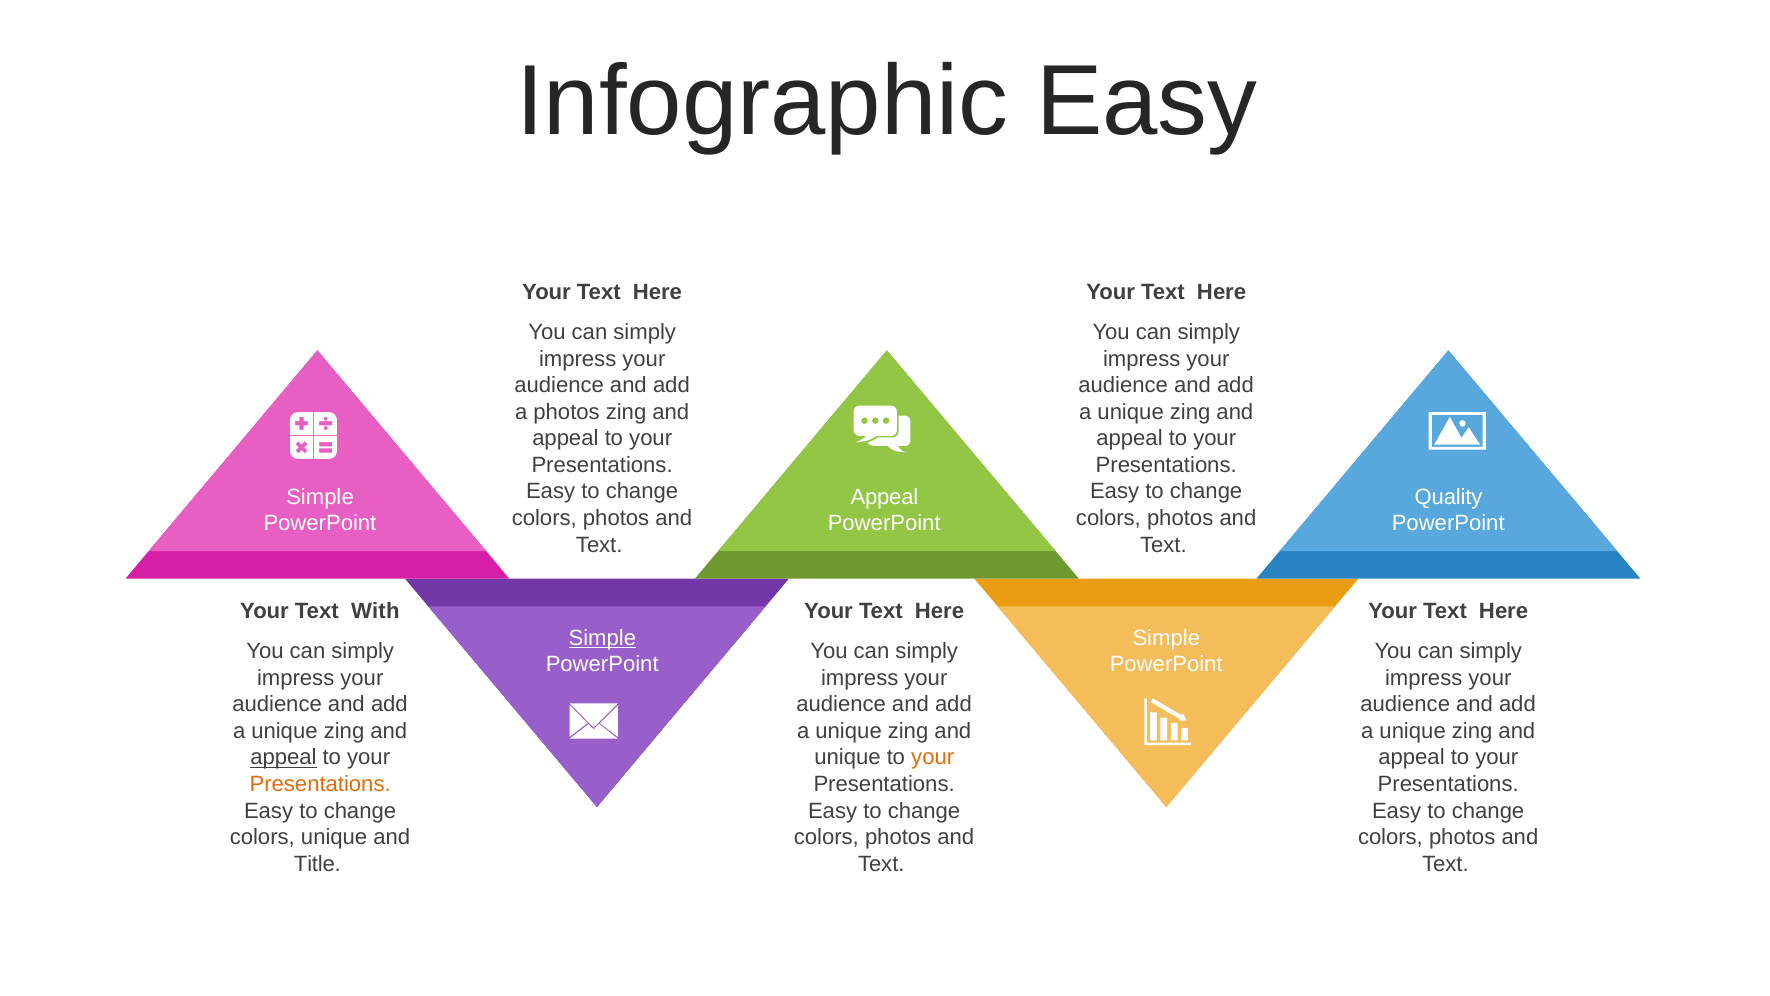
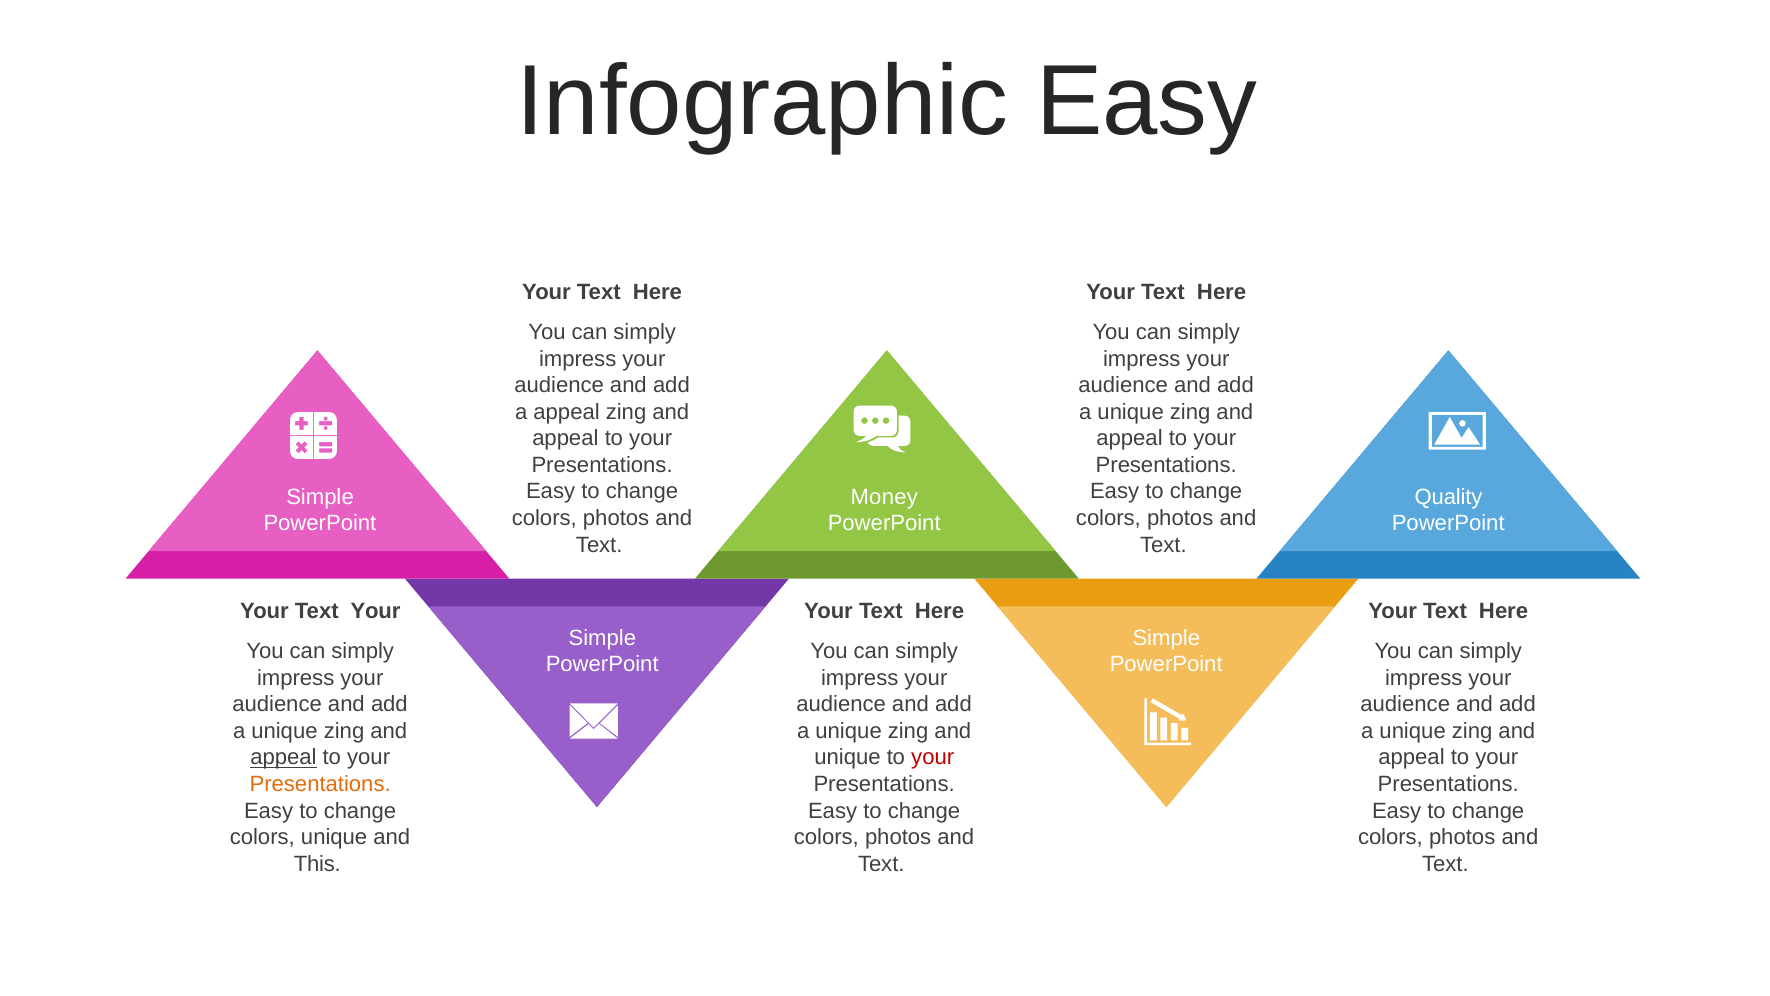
a photos: photos -> appeal (567, 412)
Appeal: Appeal -> Money (884, 497)
Your Text With: With -> Your (376, 611)
Simple underline: present -> none (602, 638)
your colour: orange -> red (933, 757)
Title: Title -> This (317, 864)
